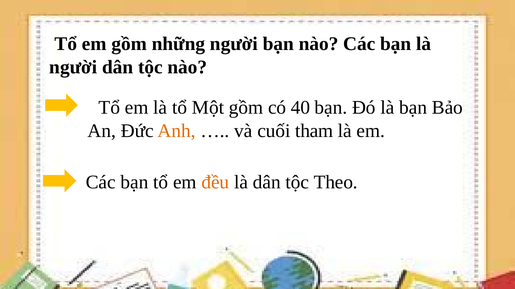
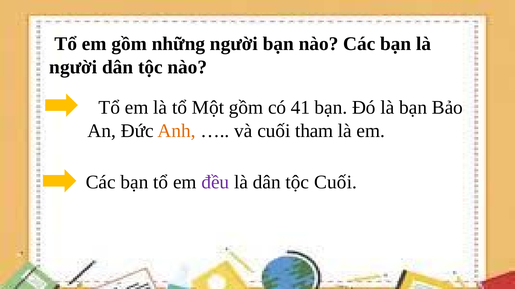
40: 40 -> 41 (300, 108)
đều colour: orange -> purple (215, 183)
tộc Theo: Theo -> Cuối (336, 183)
